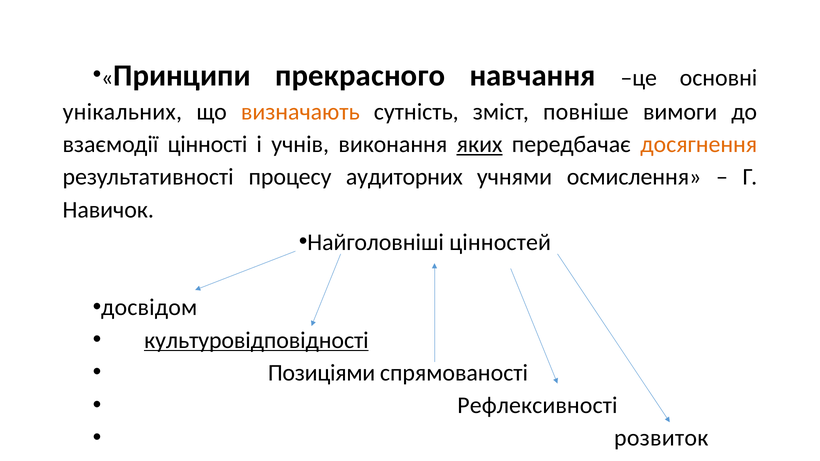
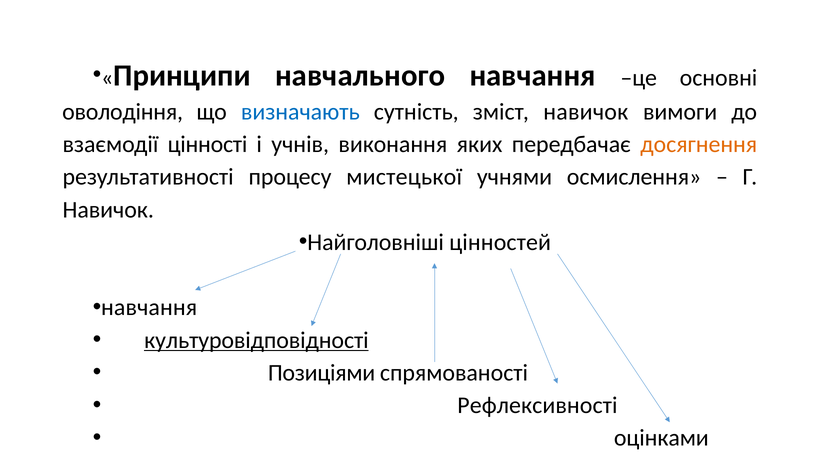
прекрасного: прекрасного -> навчального (360, 76)
унікальних: унікальних -> оволодіння (123, 112)
визначають colour: orange -> blue (300, 112)
зміст повніше: повніше -> навичок (586, 112)
яких underline: present -> none (480, 145)
аудиторних: аудиторних -> мистецької (404, 177)
досвідом: досвідом -> навчання (149, 308)
розвиток: розвиток -> оцінками (661, 438)
